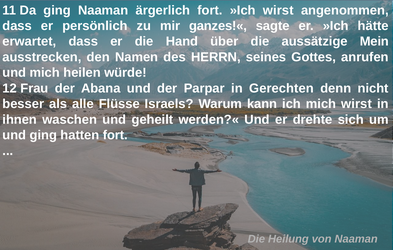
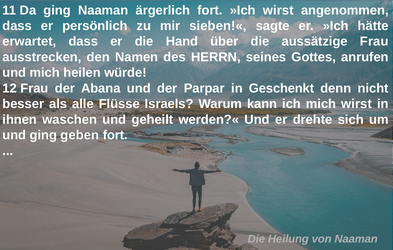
ganzes!«: ganzes!« -> sieben!« (218, 26)
aussätzige Mein: Mein -> Frau (374, 41)
Gerechten: Gerechten -> Geschenkt (282, 88)
hatten: hatten -> geben (80, 135)
